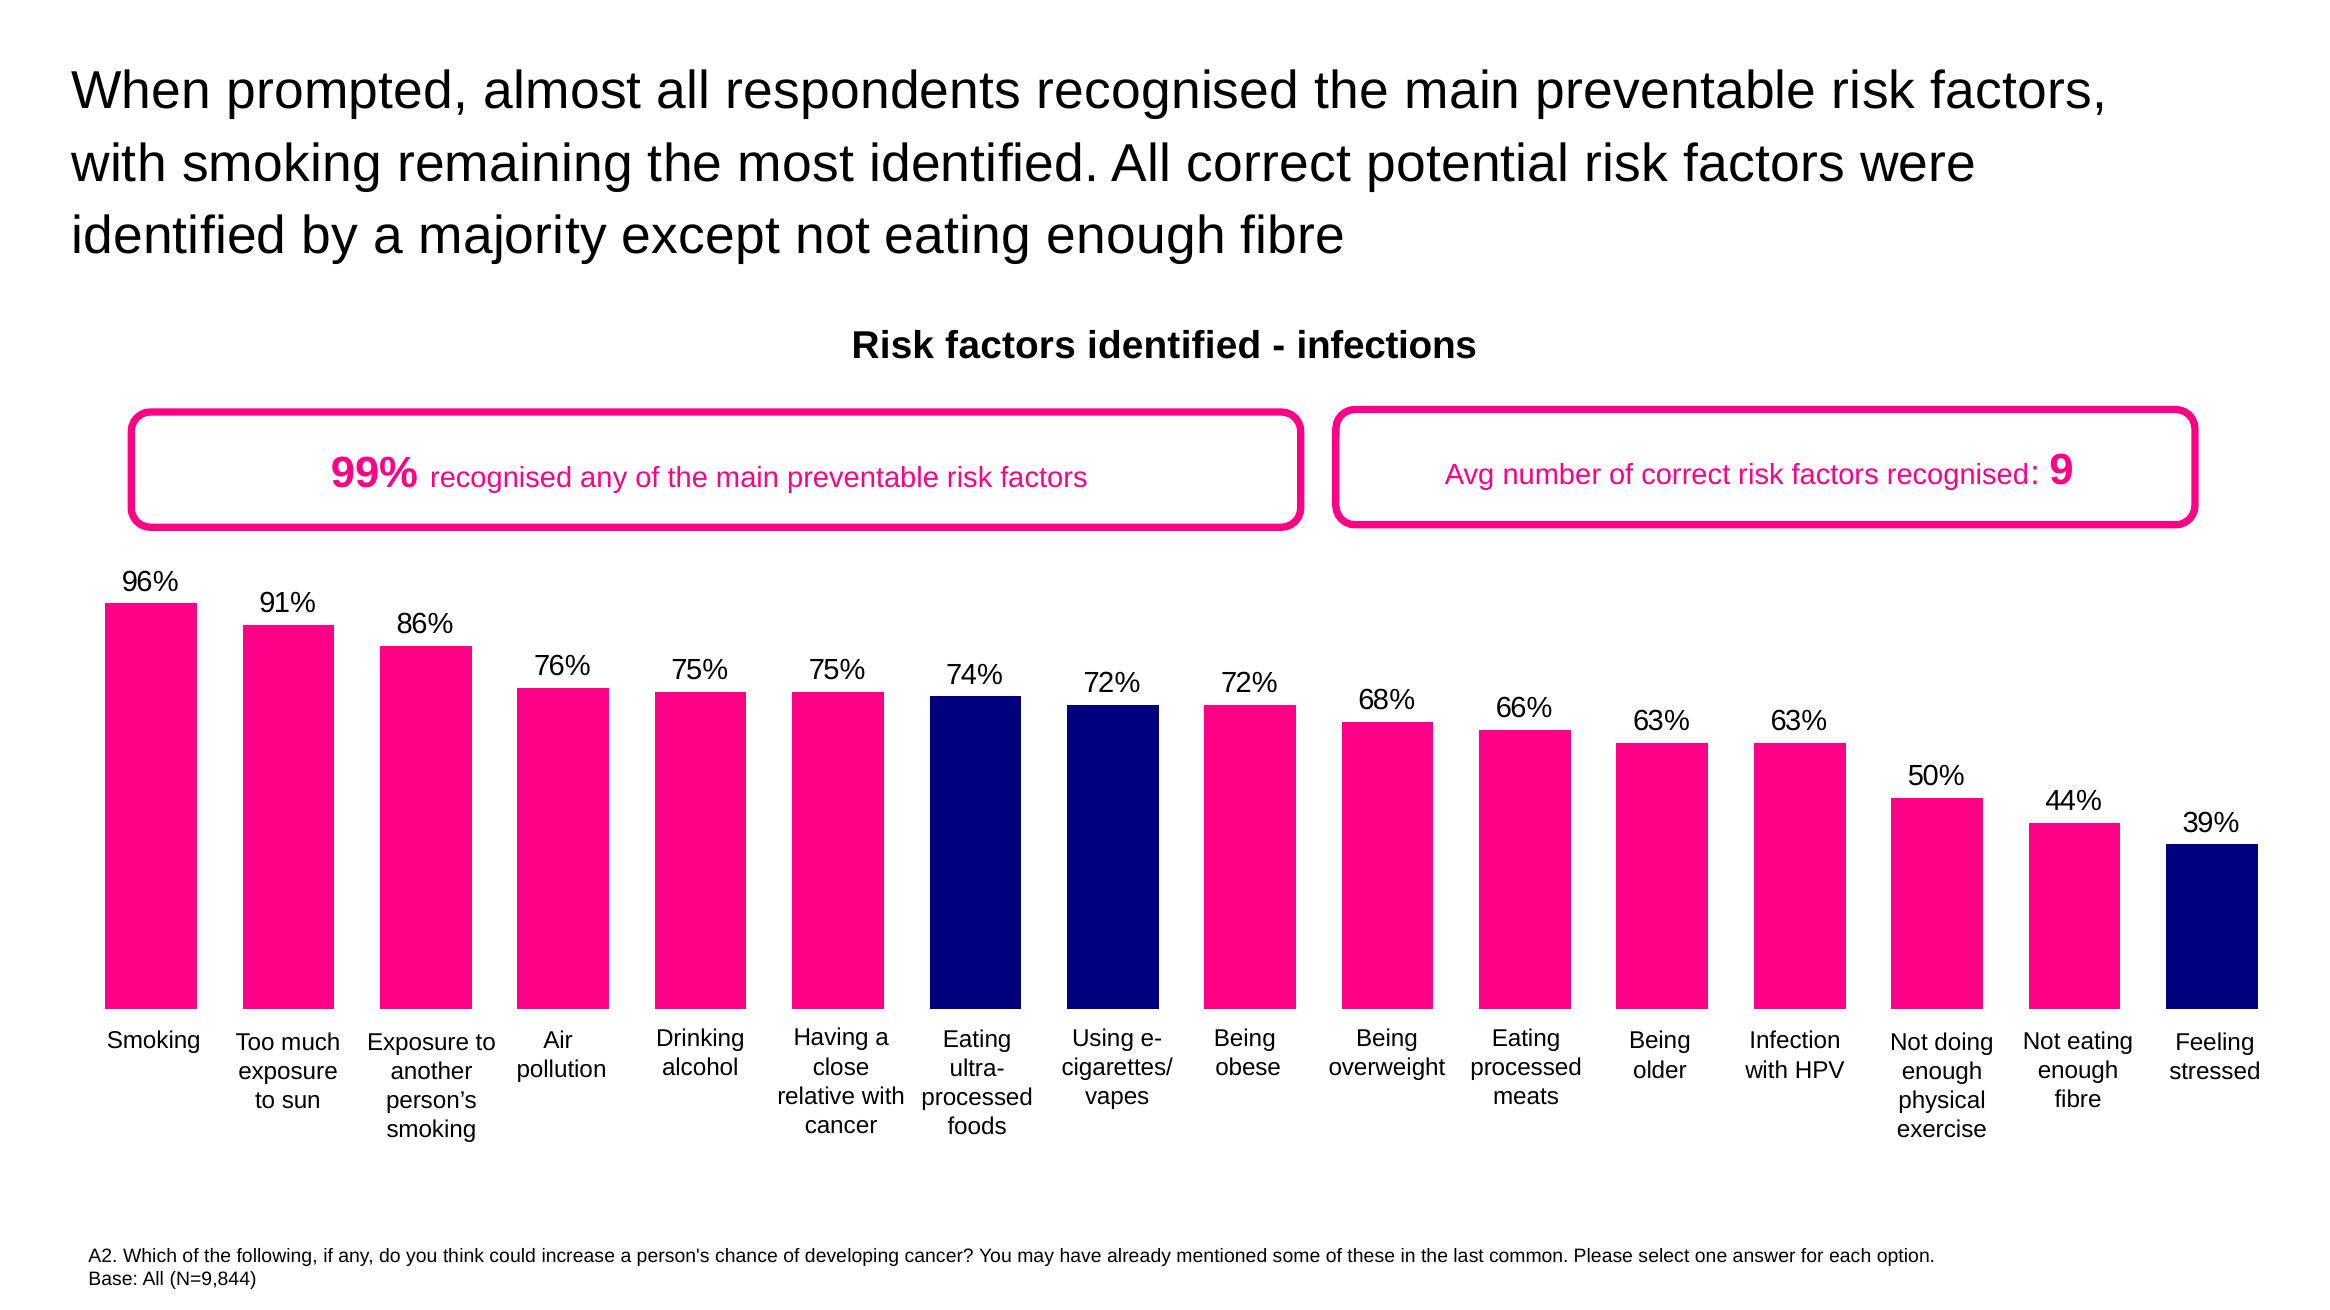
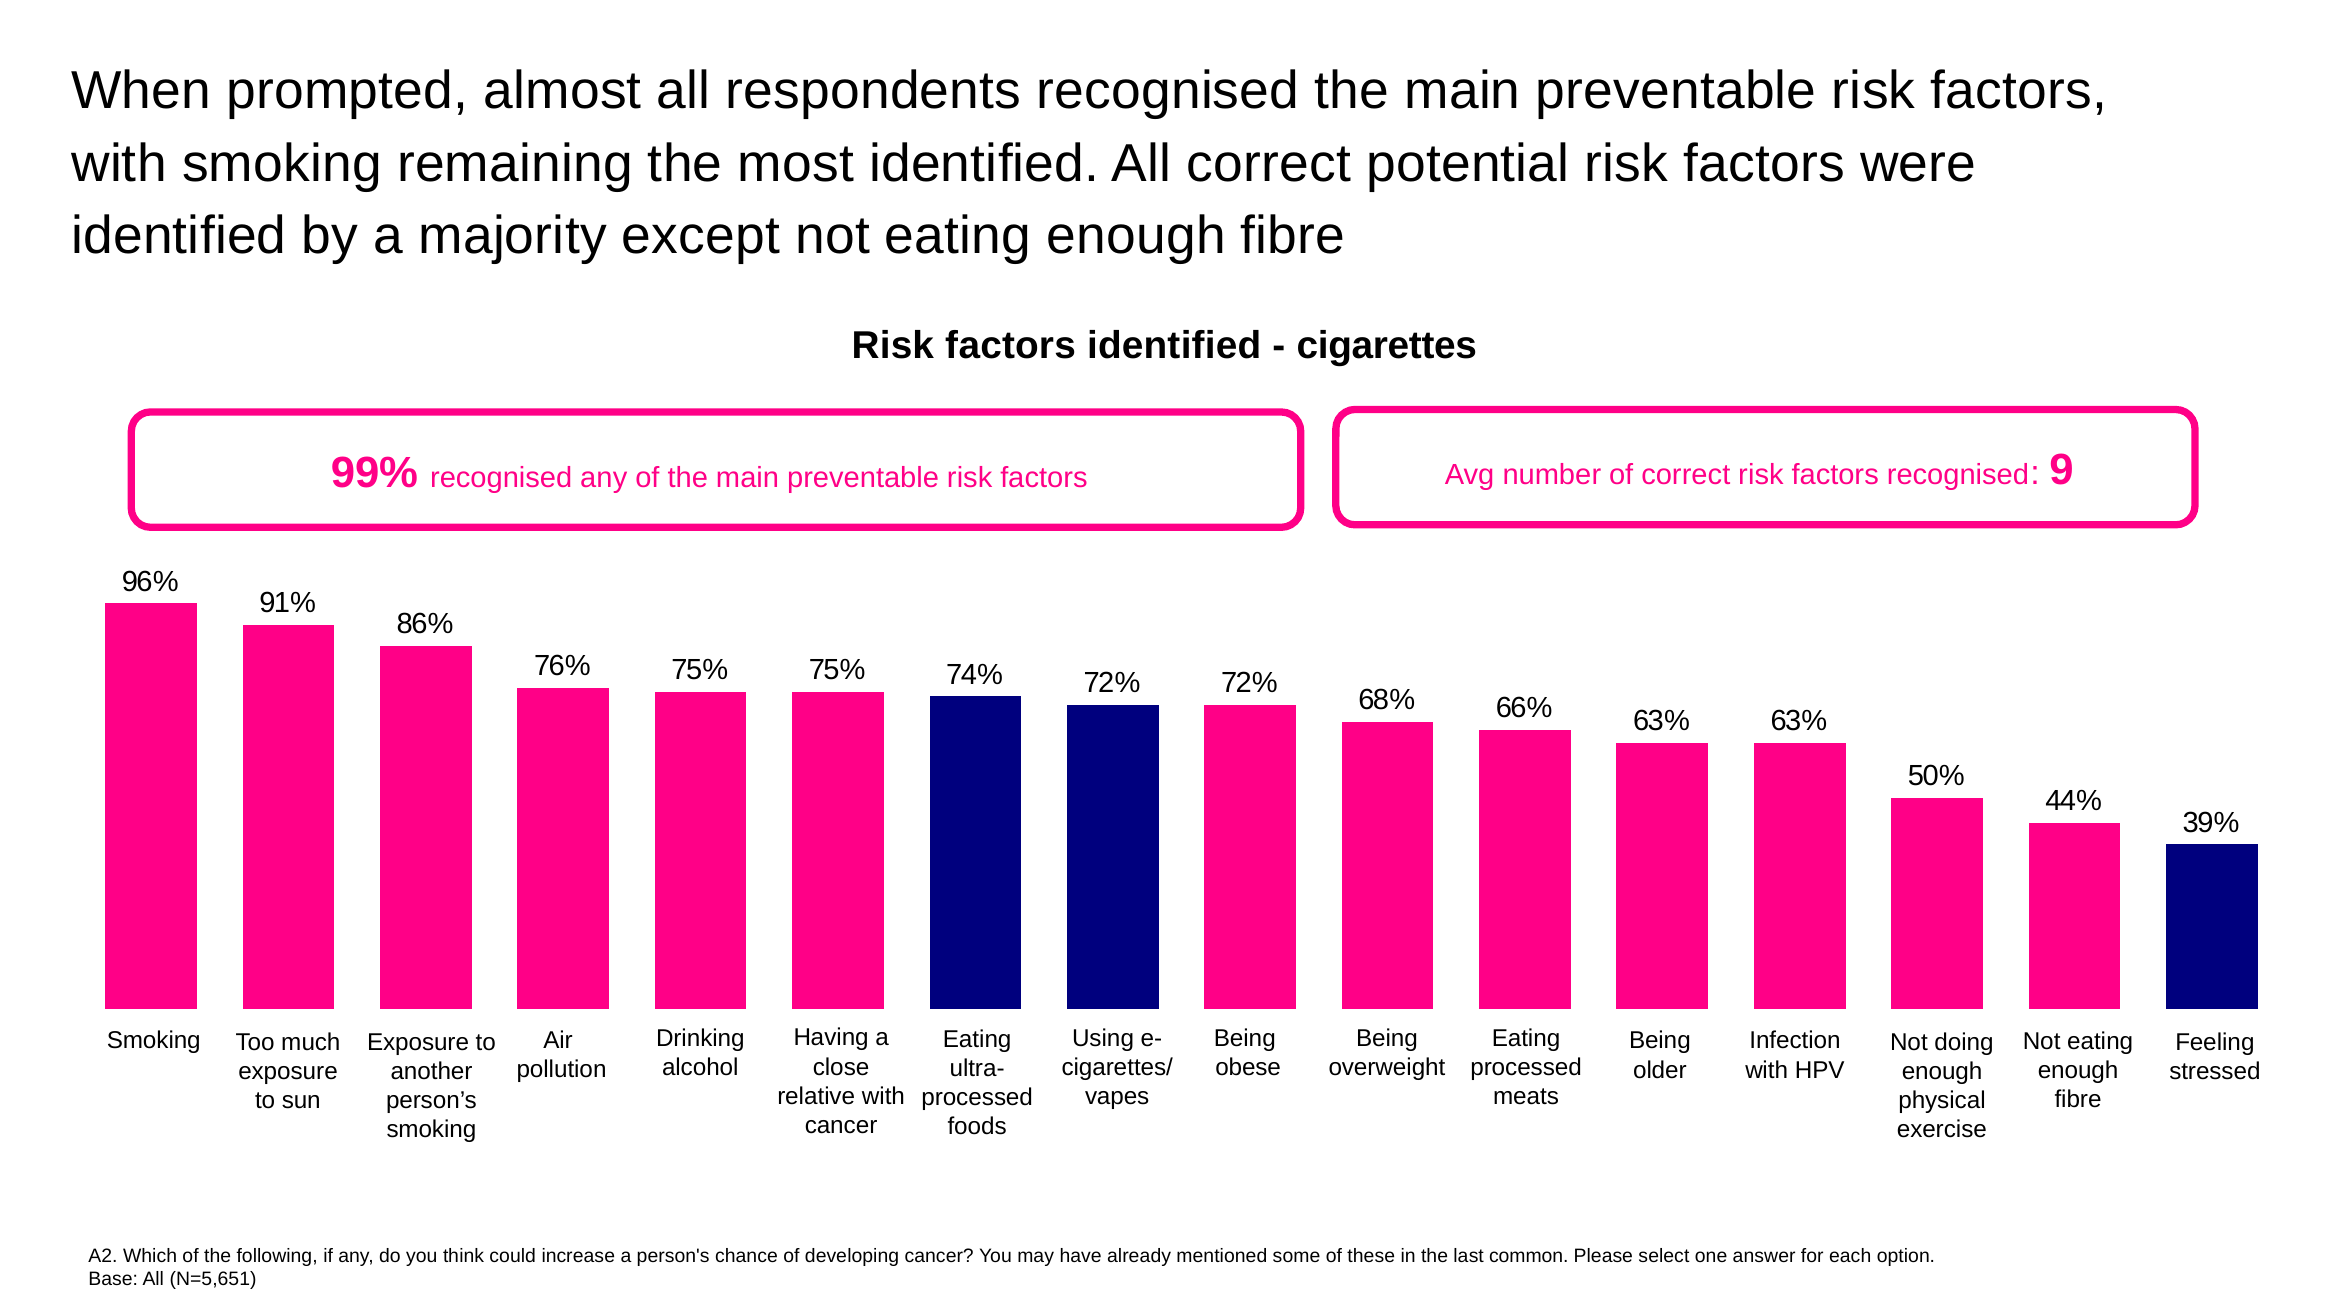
infections: infections -> cigarettes (1387, 346)
N=9,844: N=9,844 -> N=5,651 (213, 1280)
